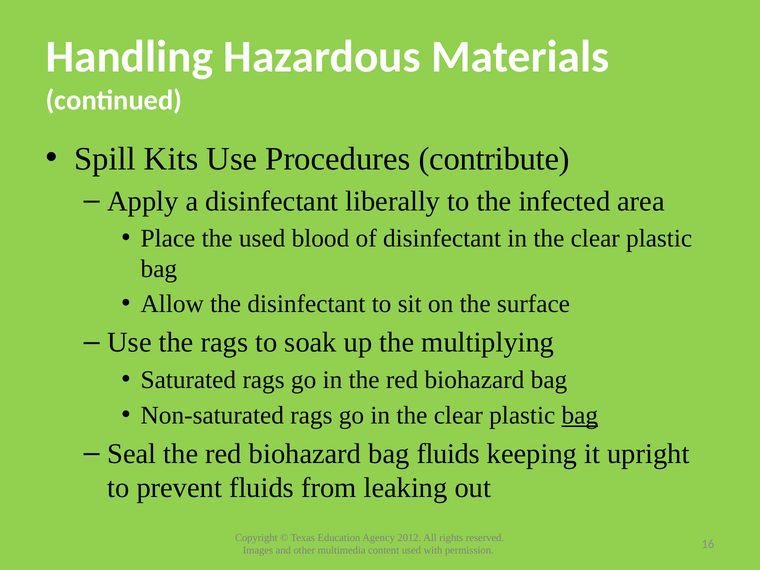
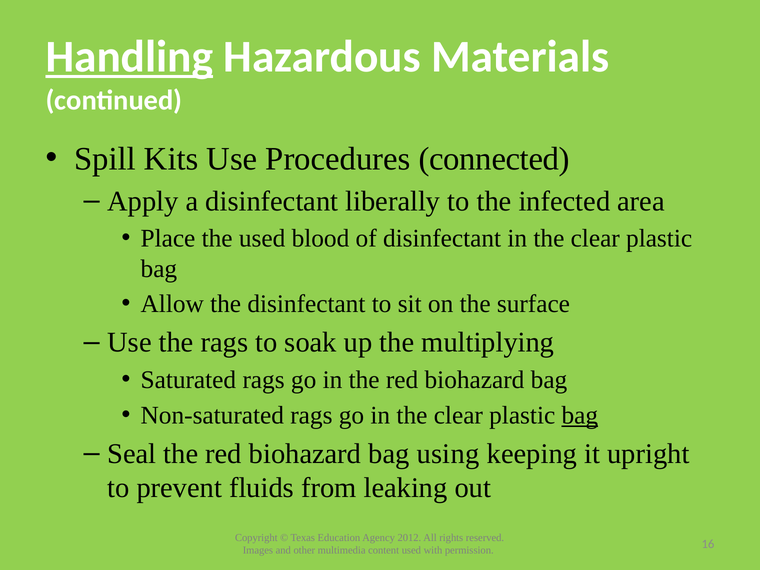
Handling underline: none -> present (129, 57)
contribute: contribute -> connected (494, 159)
bag fluids: fluids -> using (448, 454)
